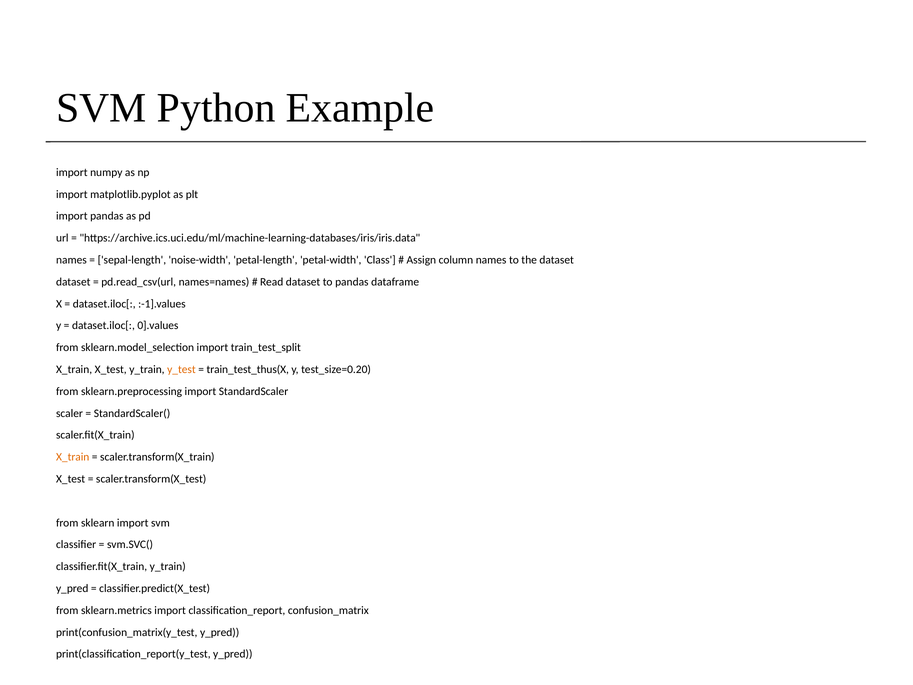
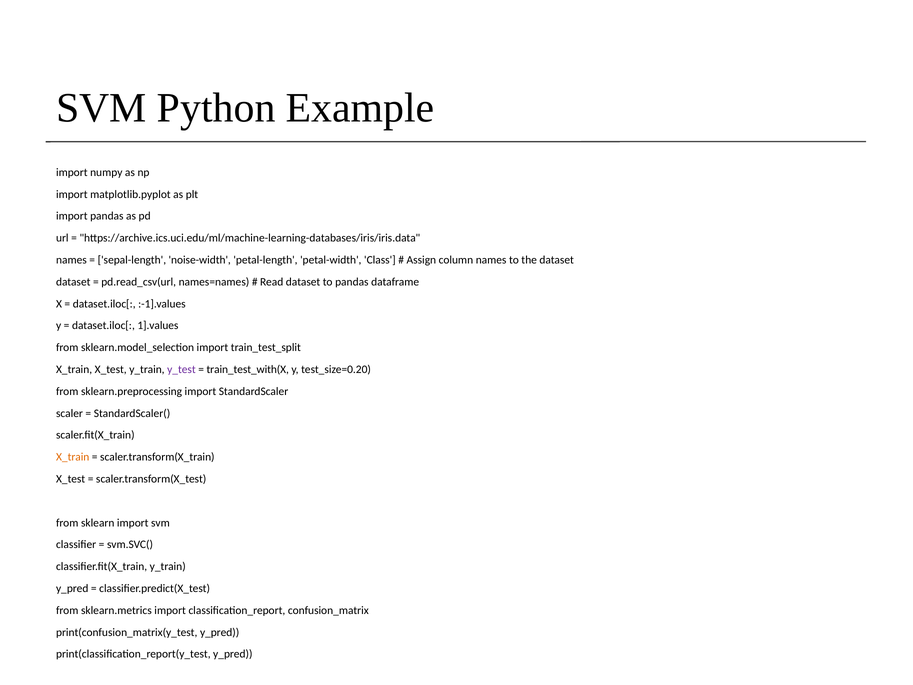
0].values: 0].values -> 1].values (158, 326)
y_test colour: orange -> purple (181, 369)
train_test_thus(X: train_test_thus(X -> train_test_with(X (248, 369)
